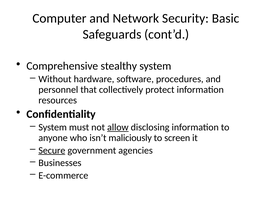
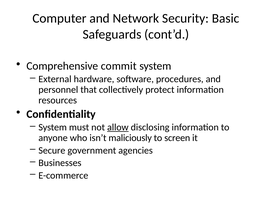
stealthy: stealthy -> commit (119, 66)
Without: Without -> External (55, 79)
Secure underline: present -> none (52, 150)
